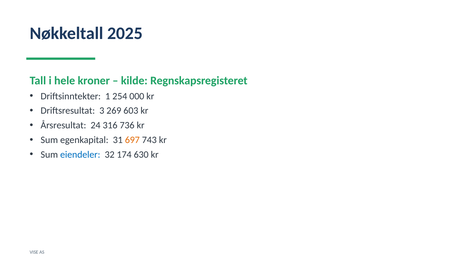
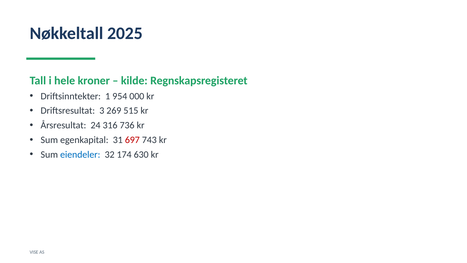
254: 254 -> 954 (120, 96)
603: 603 -> 515 (131, 111)
697 colour: orange -> red (132, 140)
